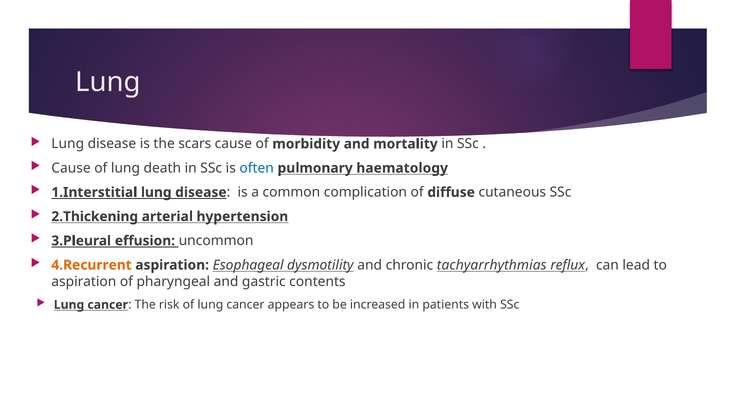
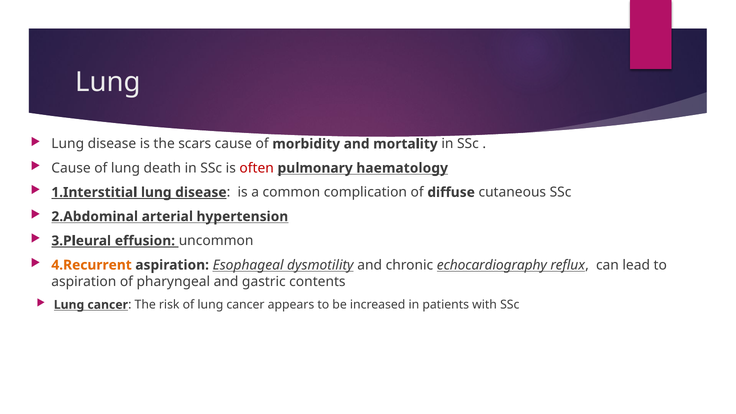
often colour: blue -> red (257, 168)
2.Thickening: 2.Thickening -> 2.Abdominal (95, 217)
tachyarrhythmias: tachyarrhythmias -> echocardiography (492, 265)
